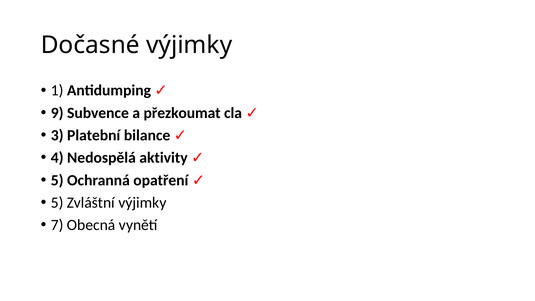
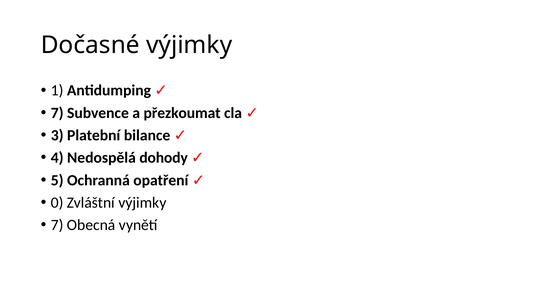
9: 9 -> 7 (57, 113)
aktivity: aktivity -> dohody (164, 158)
5: 5 -> 0 (57, 203)
